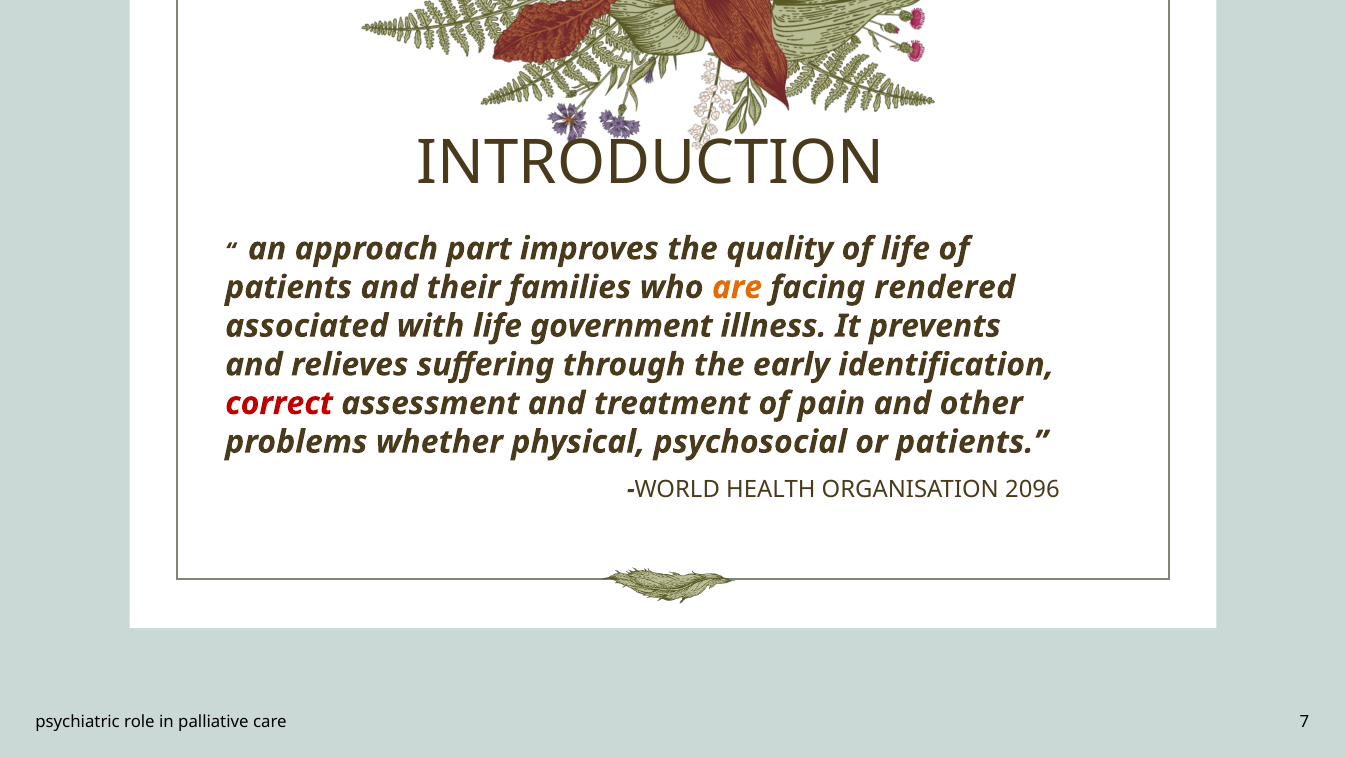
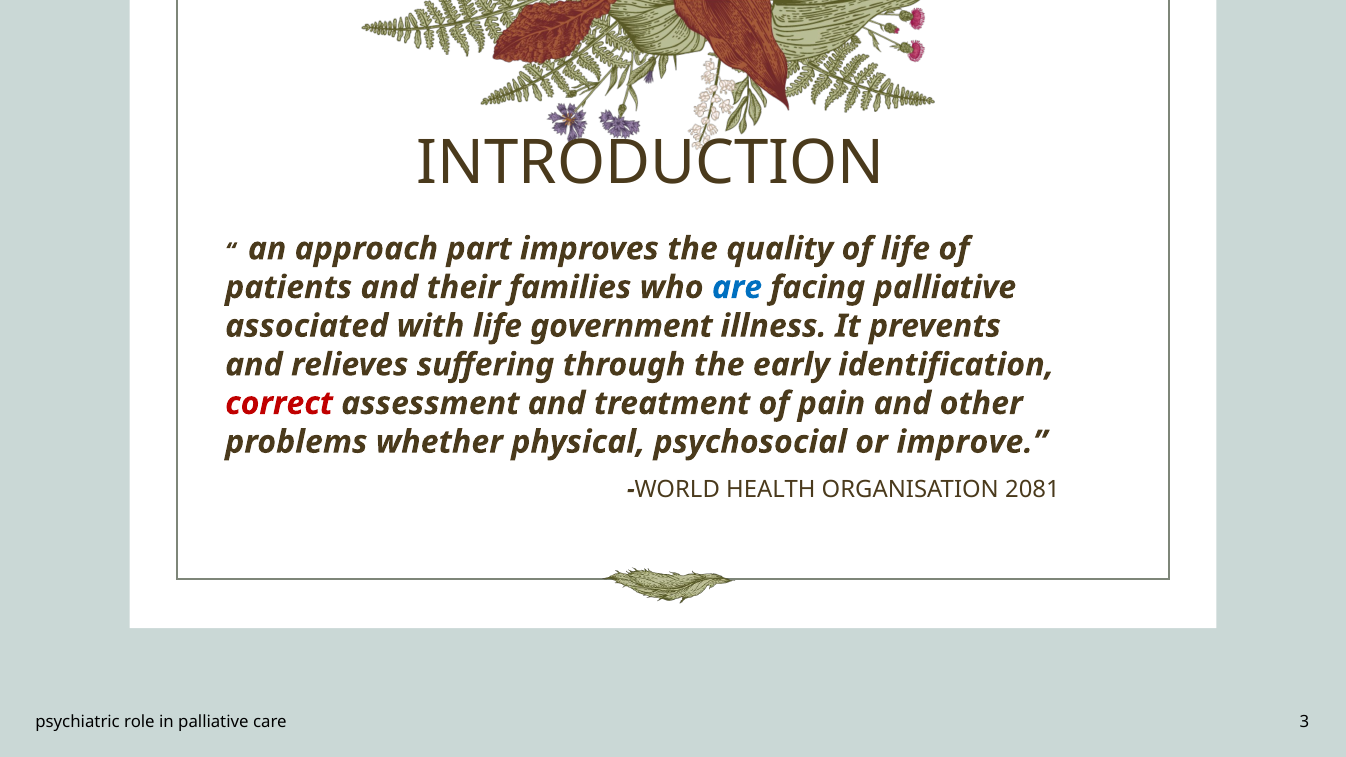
are colour: orange -> blue (737, 287)
facing rendered: rendered -> palliative (945, 287)
or patients: patients -> improve (972, 442)
2096: 2096 -> 2081 (1032, 489)
7: 7 -> 3 (1305, 722)
